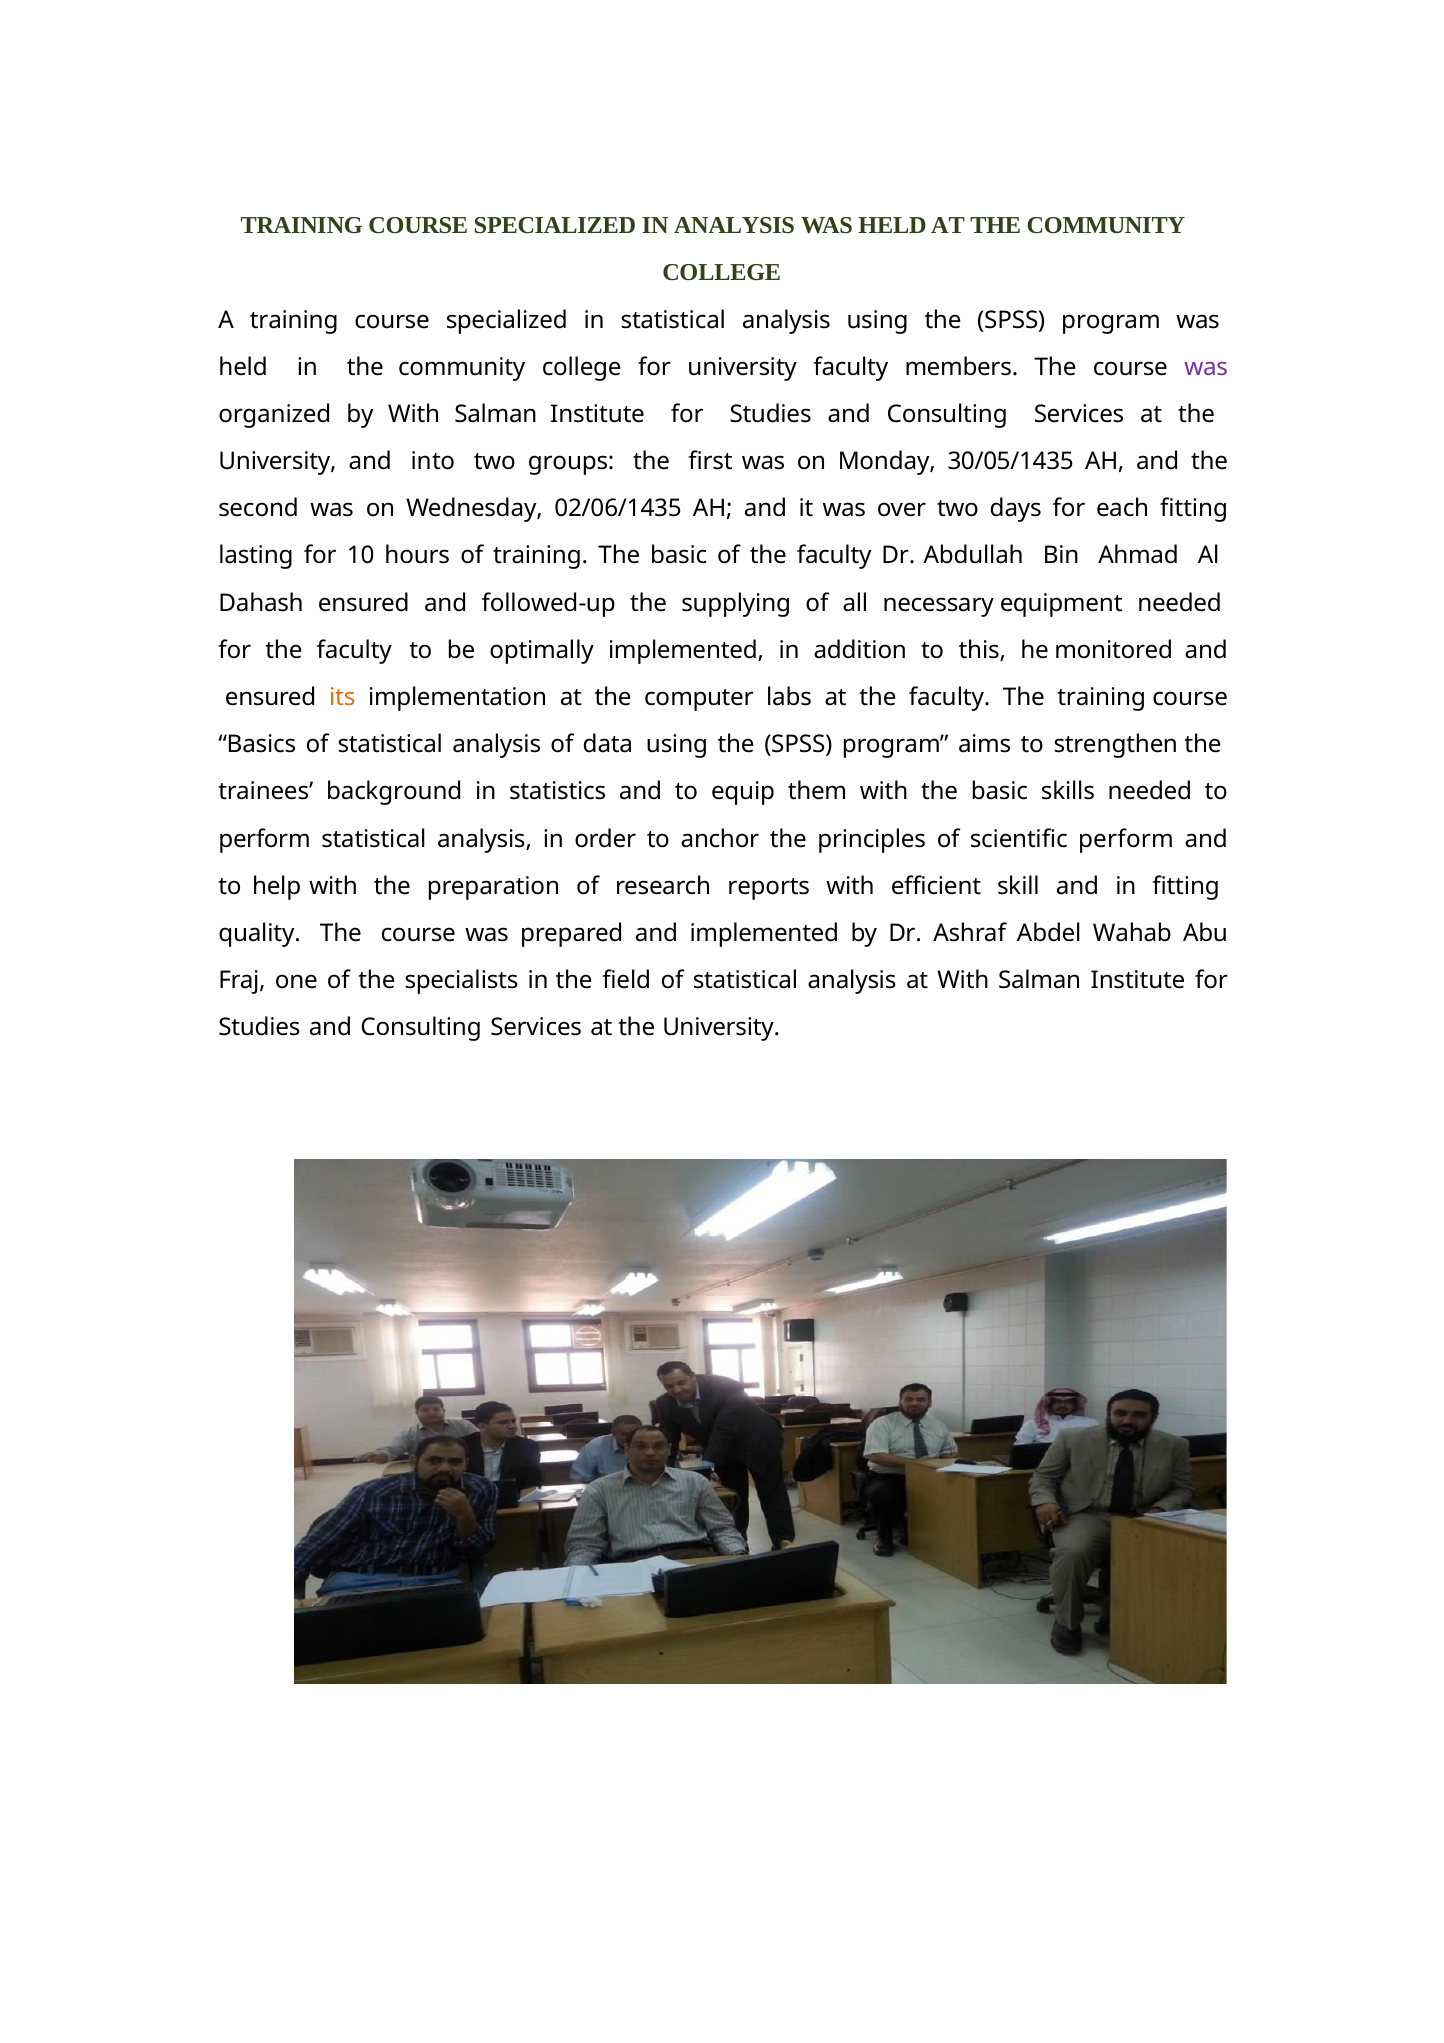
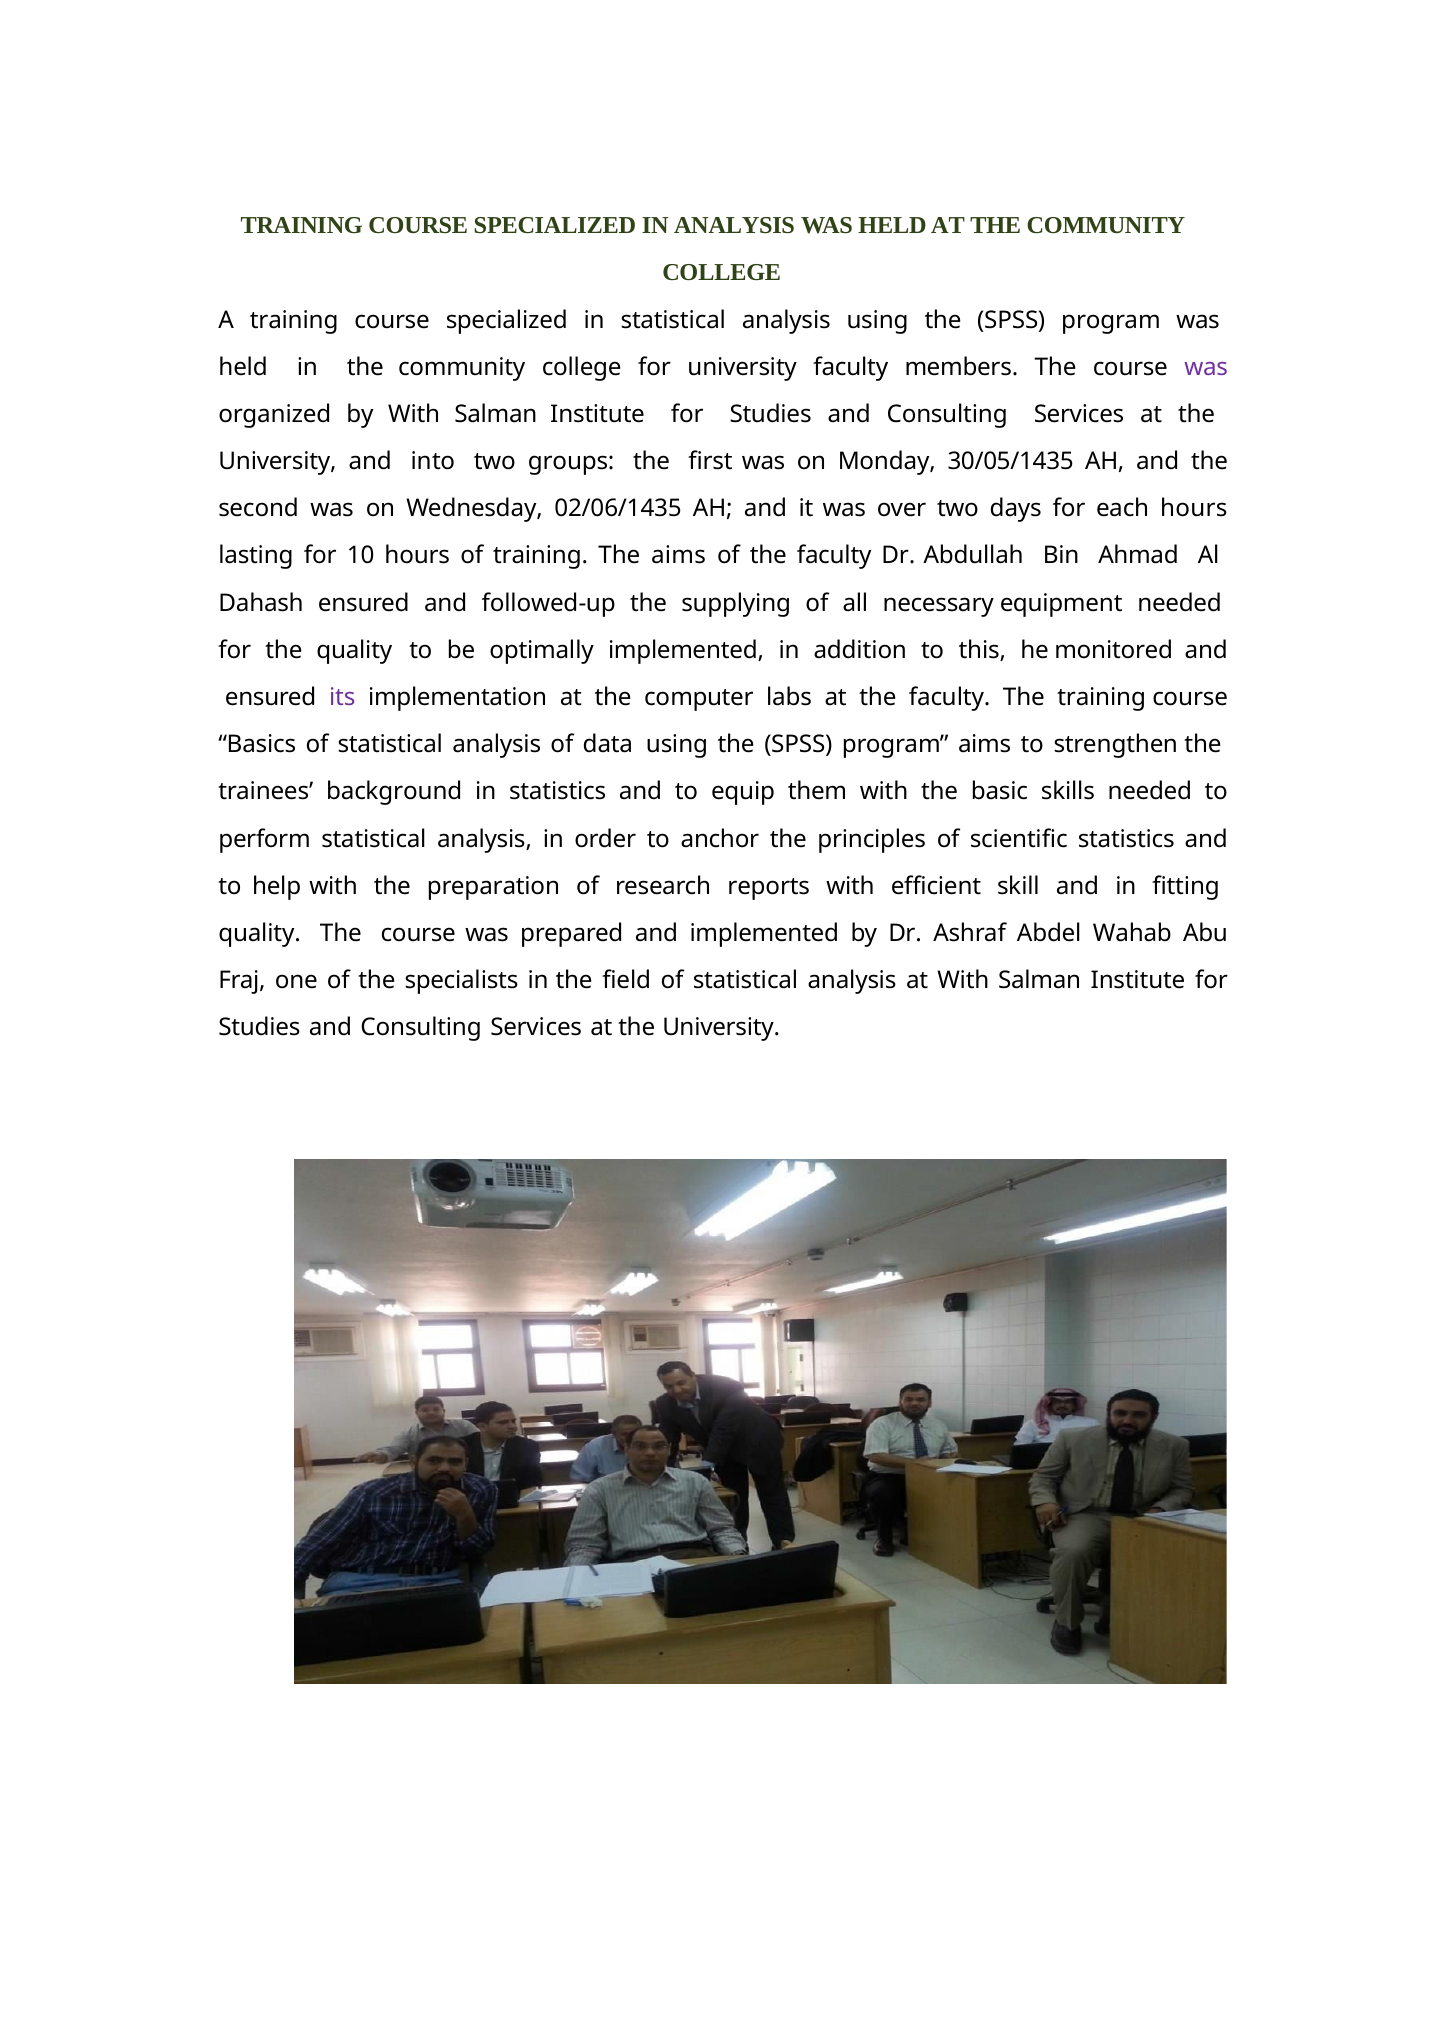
each fitting: fitting -> hours (1194, 509)
training The basic: basic -> aims (678, 556)
for the faculty: faculty -> quality (354, 650)
its colour: orange -> purple (342, 698)
scientific perform: perform -> statistics (1126, 839)
